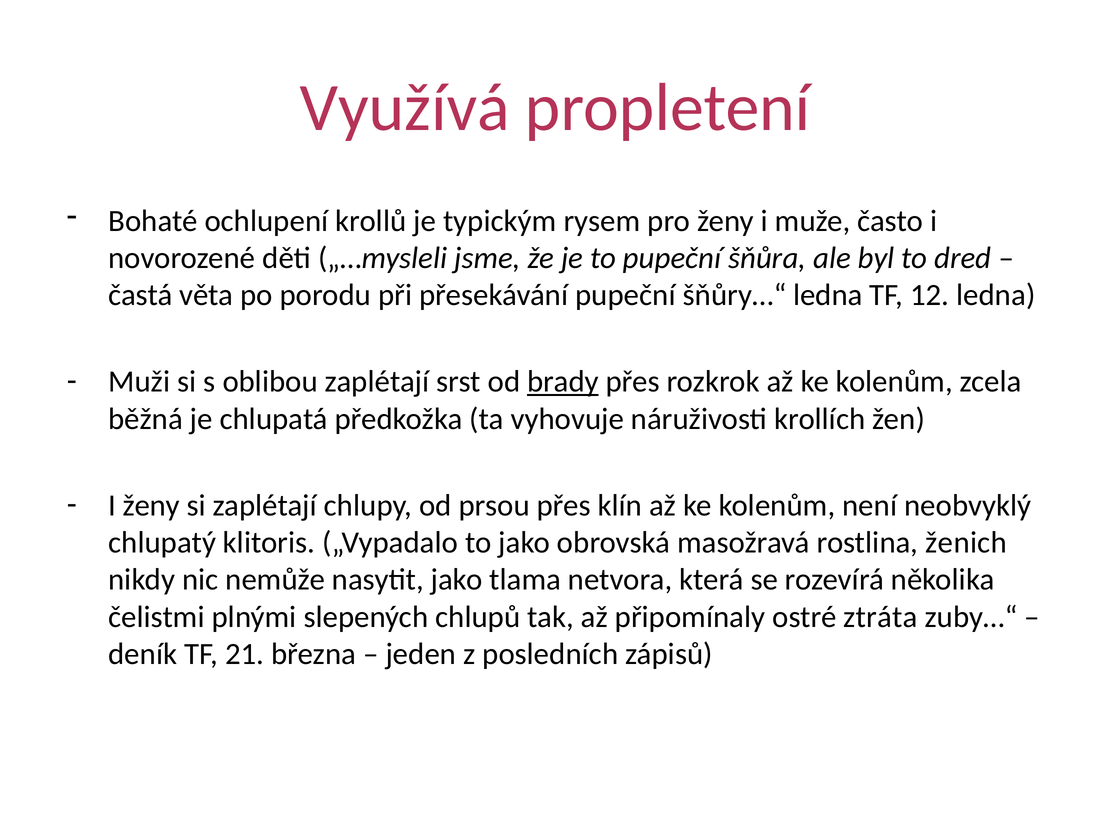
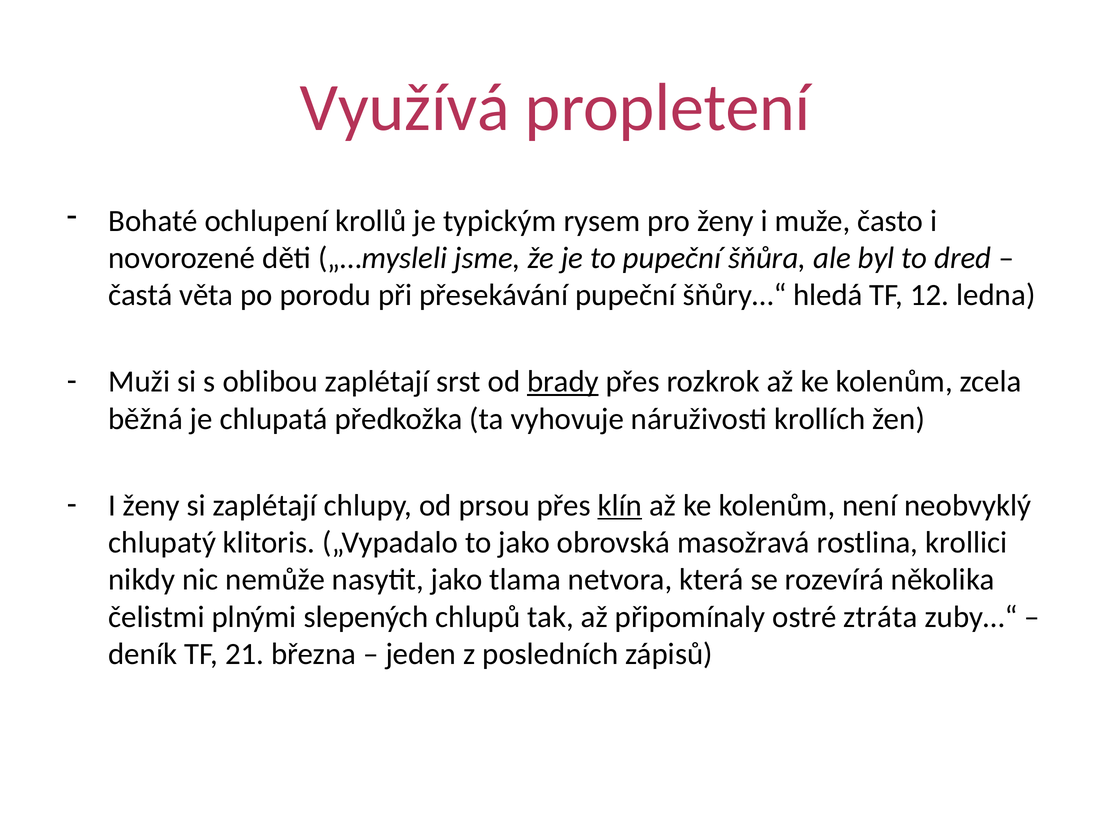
šňůry…“ ledna: ledna -> hledá (828, 295)
klín underline: none -> present (620, 505)
ženich: ženich -> krollici (966, 542)
